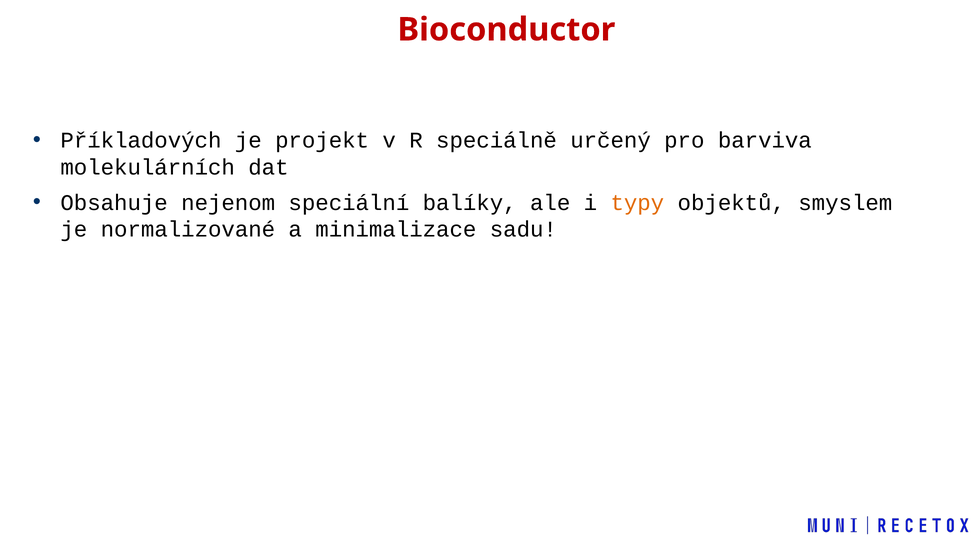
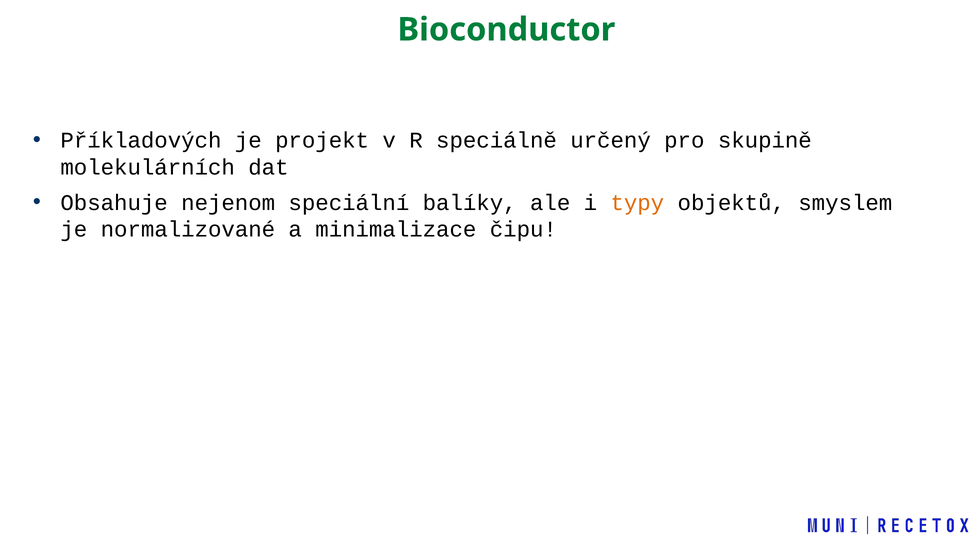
Bioconductor colour: red -> green (506, 30)
barviva: barviva -> skupině (765, 140)
sadu: sadu -> čipu (523, 230)
